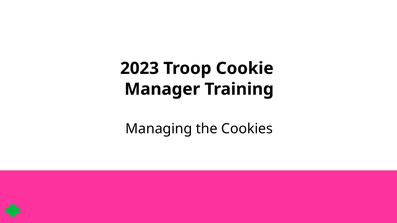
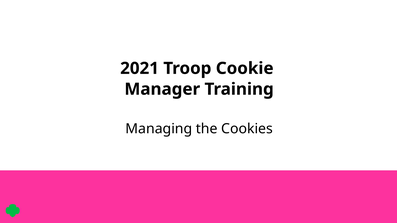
2023: 2023 -> 2021 (140, 68)
